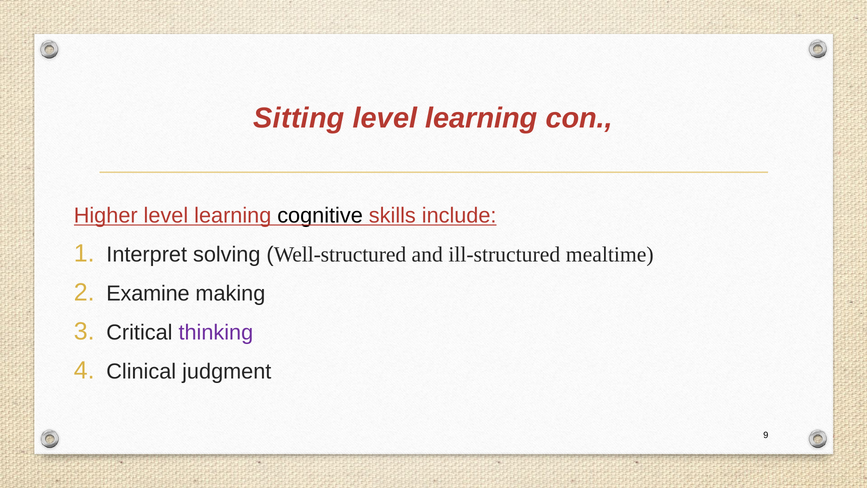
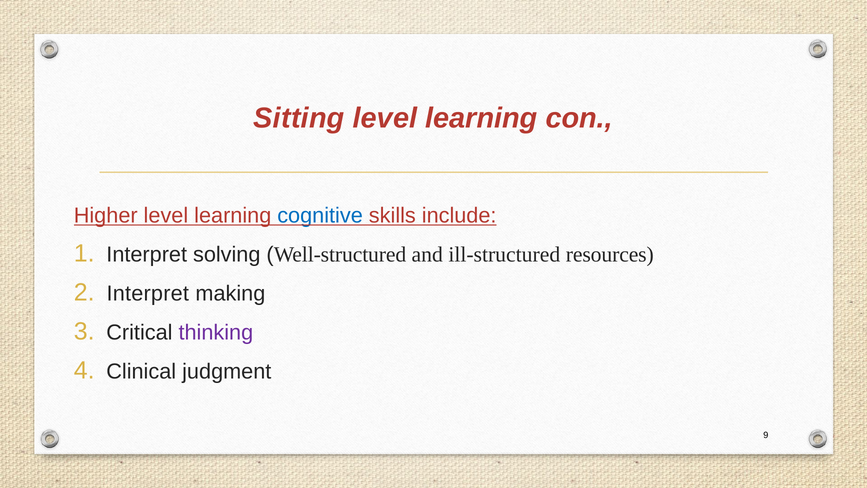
cognitive colour: black -> blue (320, 215)
mealtime: mealtime -> resources (610, 254)
Examine: Examine -> Interpret (148, 293)
